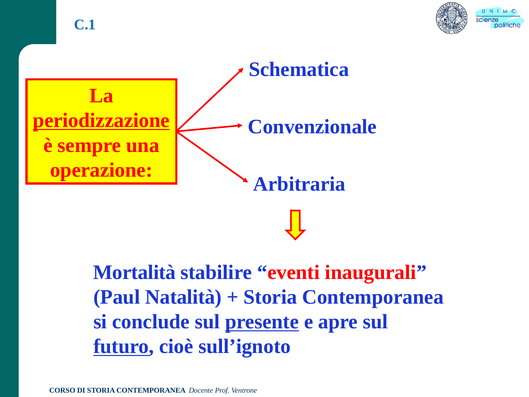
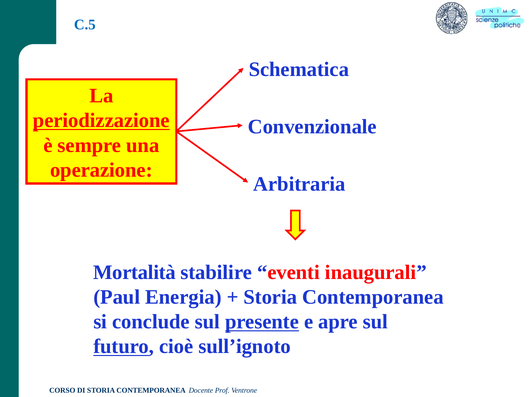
C.1: C.1 -> C.5 (85, 25)
Natalità: Natalità -> Energia (183, 297)
